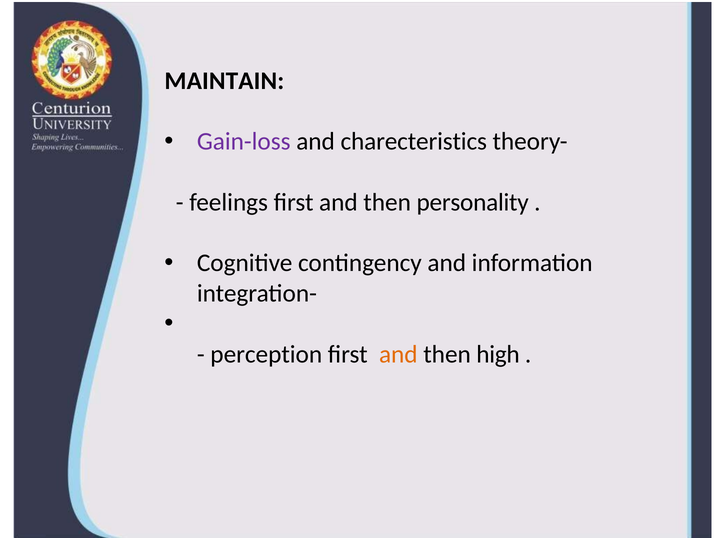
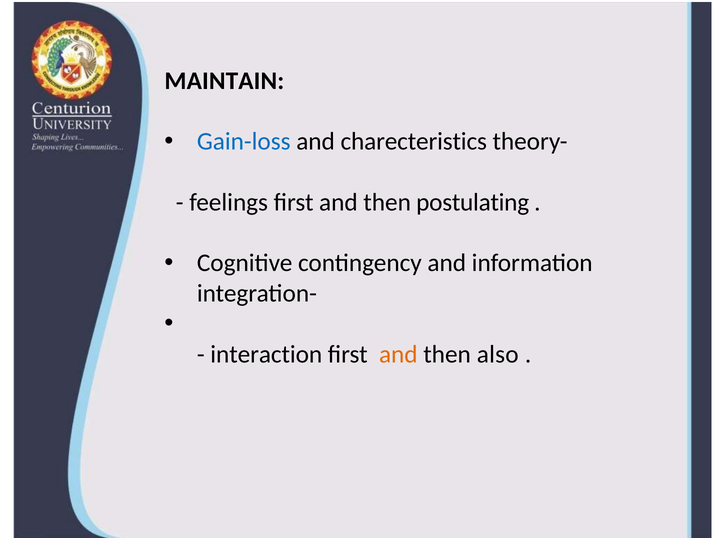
Gain-loss colour: purple -> blue (244, 142)
personality: personality -> postulating (473, 202)
perception: perception -> interaction (266, 354)
high: high -> also (498, 354)
